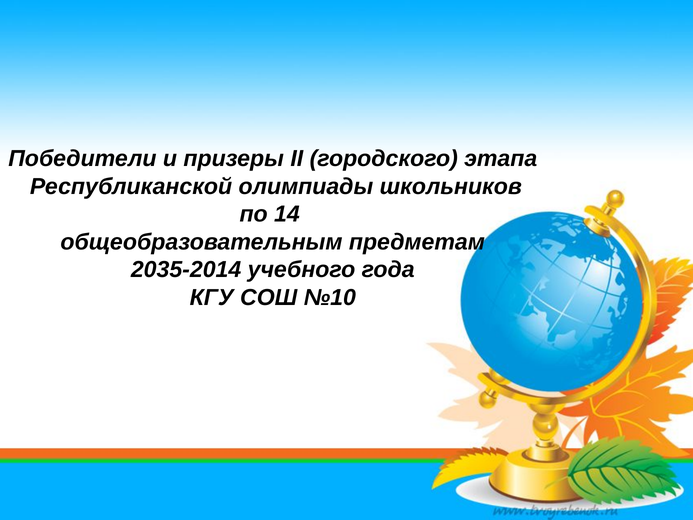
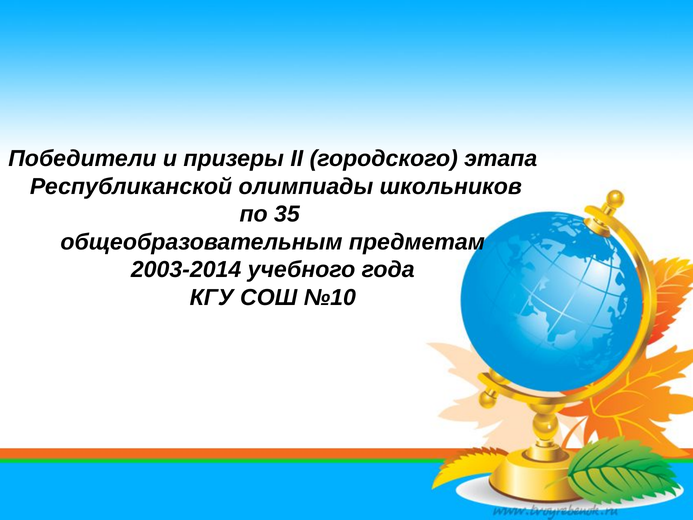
14: 14 -> 35 (287, 214)
2035-2014: 2035-2014 -> 2003-2014 (186, 270)
